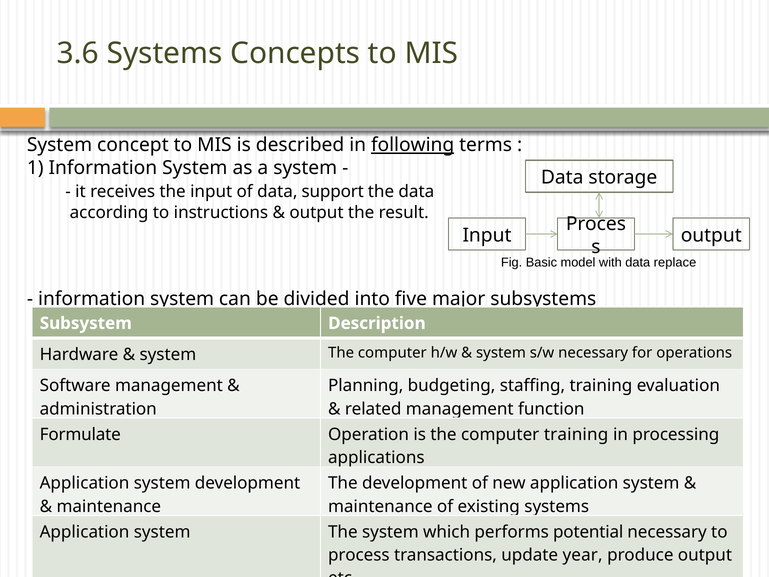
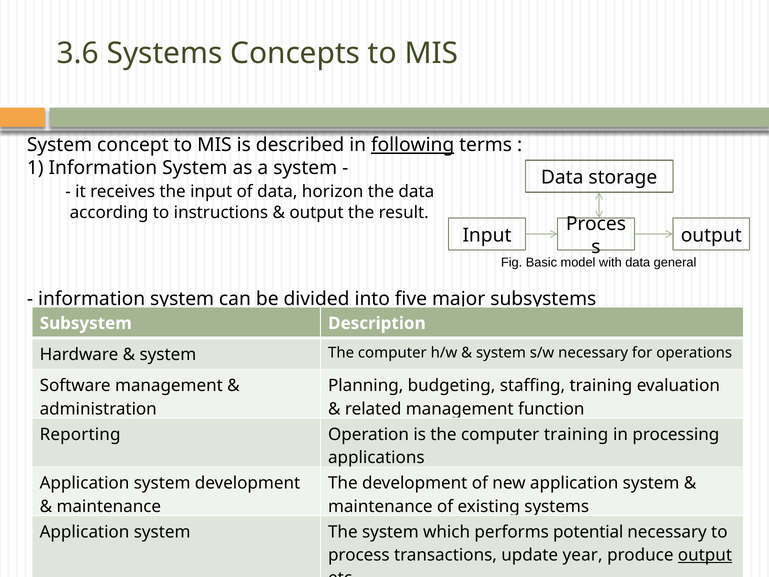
support: support -> horizon (333, 192)
replace: replace -> general (675, 262)
Formulate: Formulate -> Reporting (80, 434)
output underline: none -> present (705, 555)
